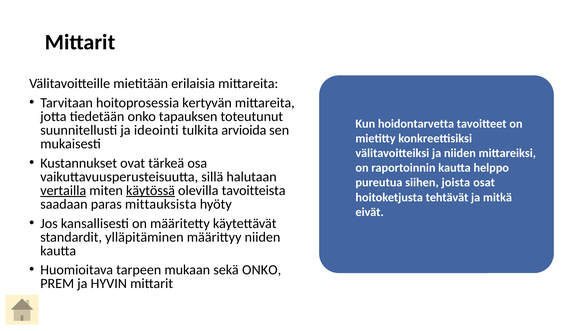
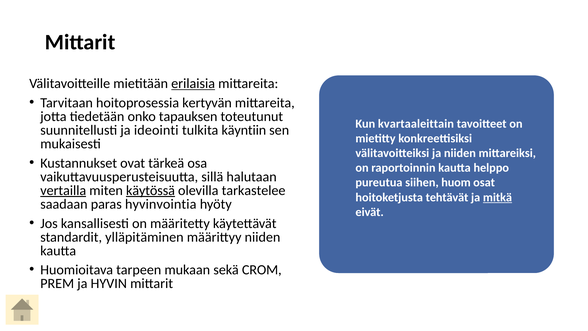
erilaisia underline: none -> present (193, 84)
hoidontarvetta: hoidontarvetta -> kvartaaleittain (416, 124)
arvioida: arvioida -> käyntiin (244, 130)
joista: joista -> huom (456, 182)
tavoitteista: tavoitteista -> tarkastelee (254, 190)
mitkä underline: none -> present (498, 197)
mittauksista: mittauksista -> hyvinvointia (161, 204)
sekä ONKO: ONKO -> CROM (262, 270)
